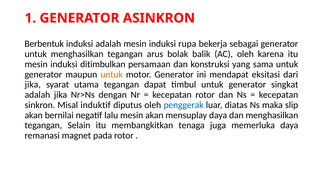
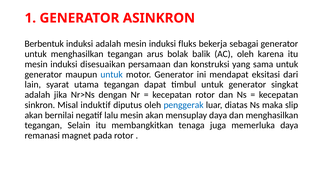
rupa: rupa -> fluks (187, 44)
ditimbulkan: ditimbulkan -> disesuaikan (103, 64)
untuk colour: orange -> blue (112, 74)
jika: jika -> lain (33, 84)
